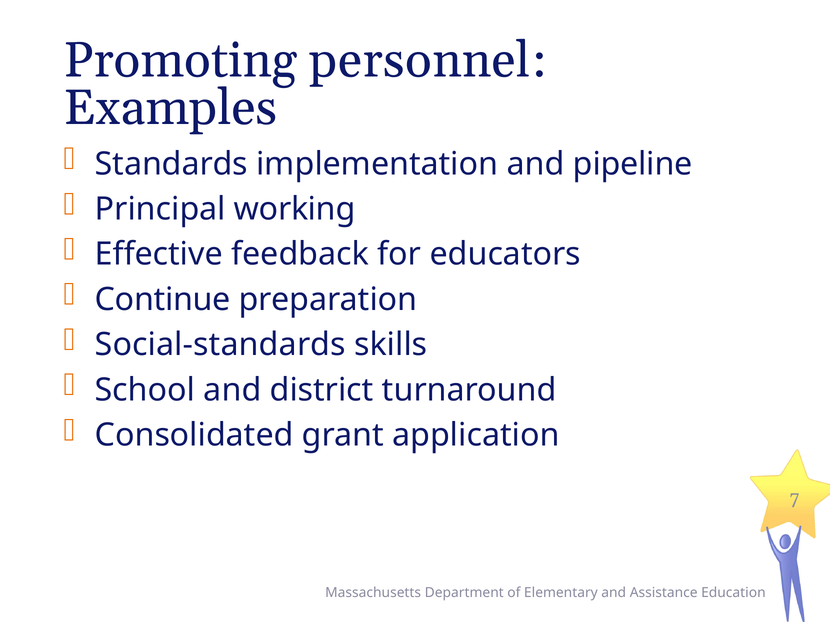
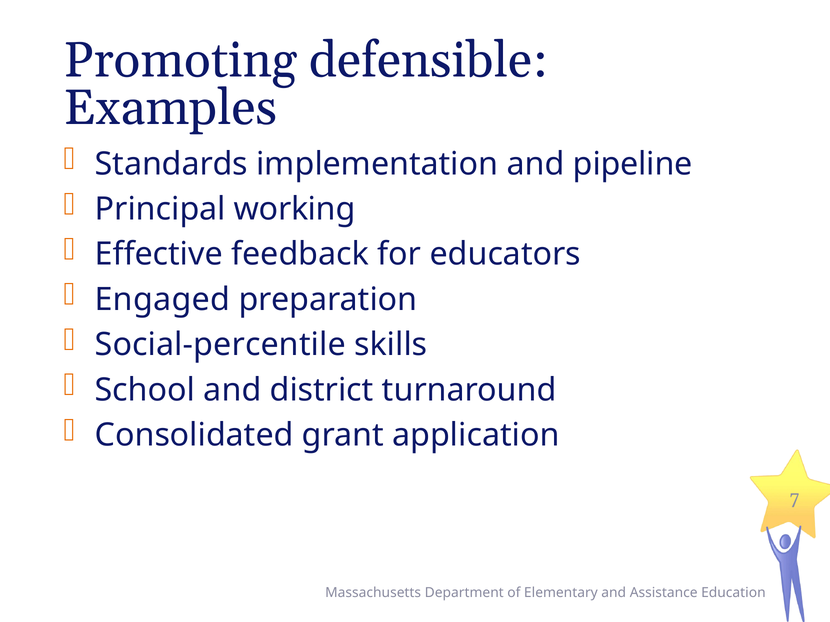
personnel: personnel -> defensible (428, 60)
Continue: Continue -> Engaged (162, 300)
Social-standards: Social-standards -> Social-percentile (220, 345)
